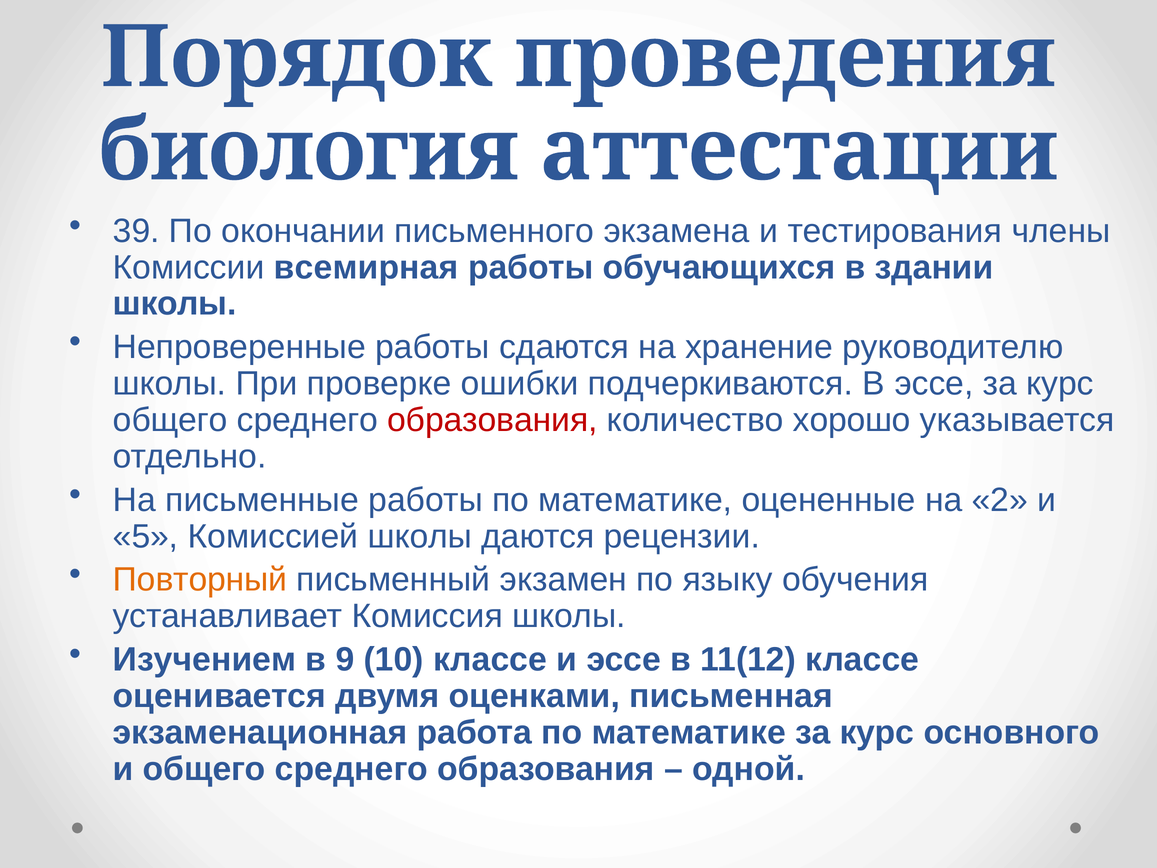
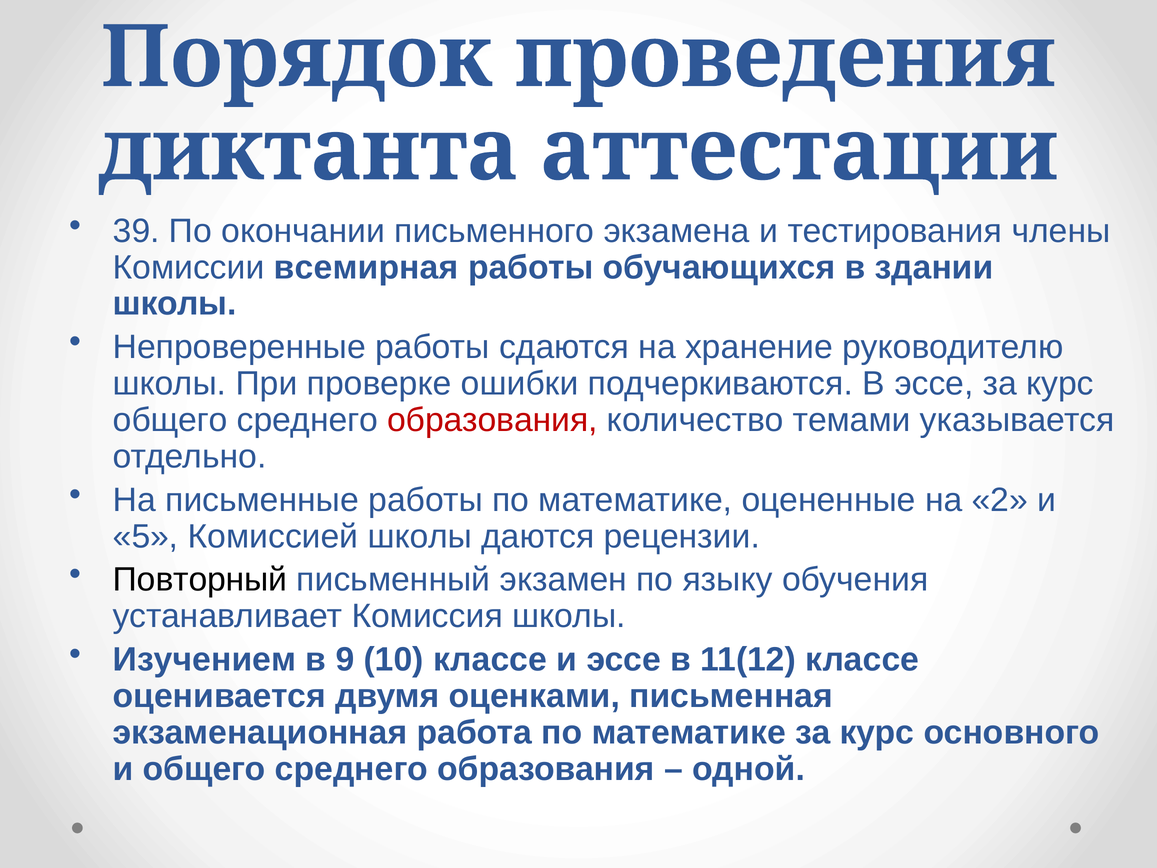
биология: биология -> диктанта (309, 151)
хорошо: хорошо -> темами (852, 420)
Повторный colour: orange -> black (200, 580)
